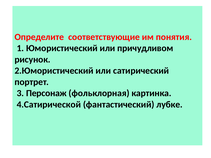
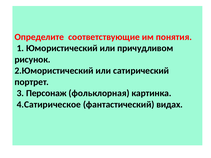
4.Сатирической: 4.Сатирической -> 4.Сатирическое (49, 105)
лубке: лубке -> видах (170, 105)
